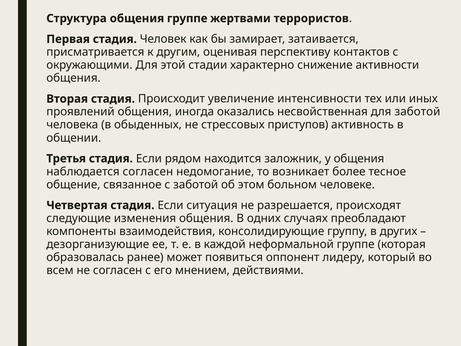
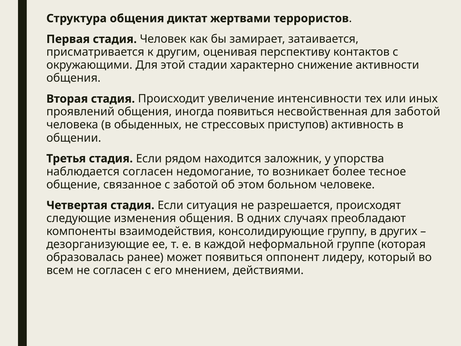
общения группе: группе -> диктат (187, 18)
иногда оказались: оказались -> появиться (246, 112)
у общения: общения -> упорства (359, 158)
